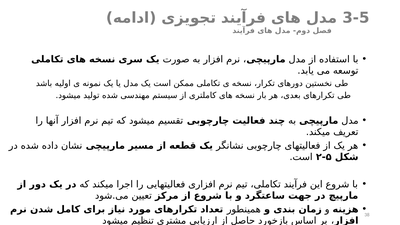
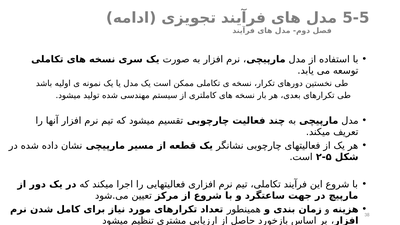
3-5: 3-5 -> 5-5 (356, 18)
